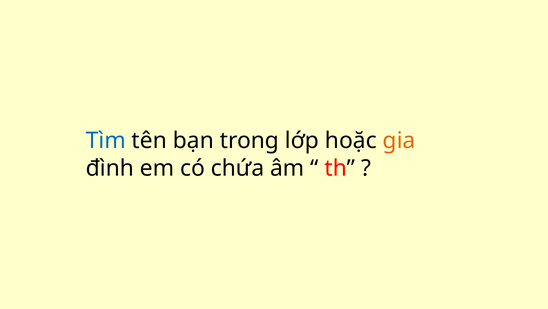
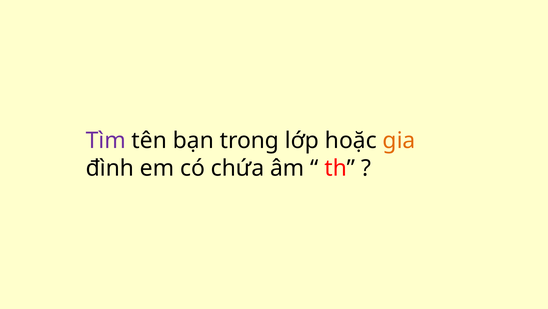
Tìm colour: blue -> purple (106, 141)
